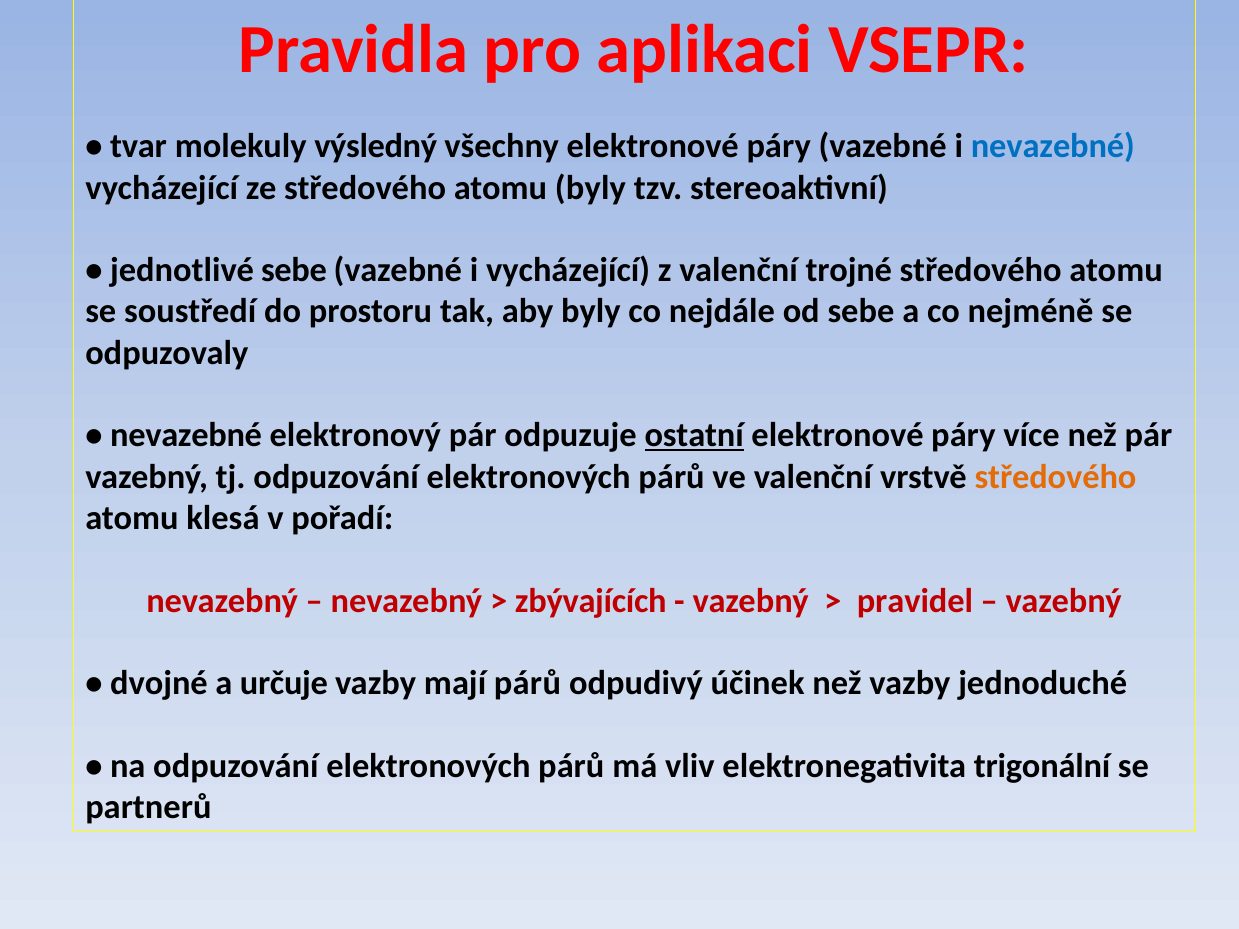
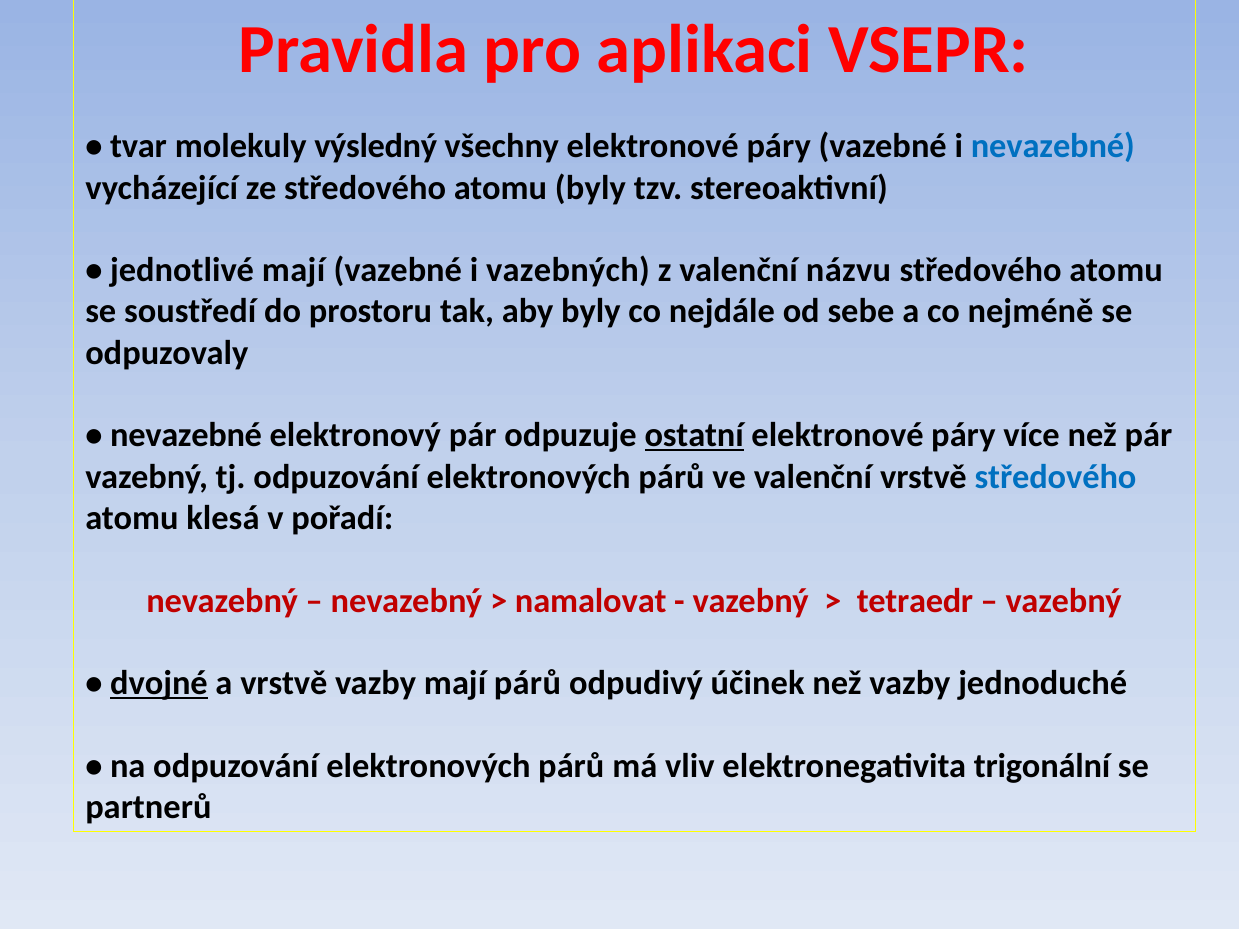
jednotlivé sebe: sebe -> mají (294, 270)
i vycházející: vycházející -> vazebných (568, 270)
trojné: trojné -> názvu (849, 270)
středového colour: orange -> blue (1056, 477)
zbývajících: zbývajících -> namalovat (591, 601)
pravidel: pravidel -> tetraedr (915, 601)
dvojné underline: none -> present (159, 684)
a určuje: určuje -> vrstvě (284, 684)
